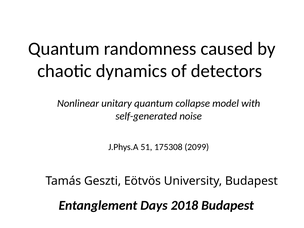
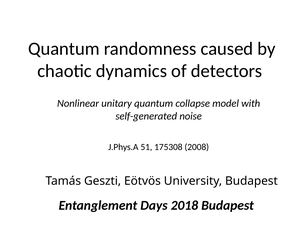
2099: 2099 -> 2008 (197, 147)
